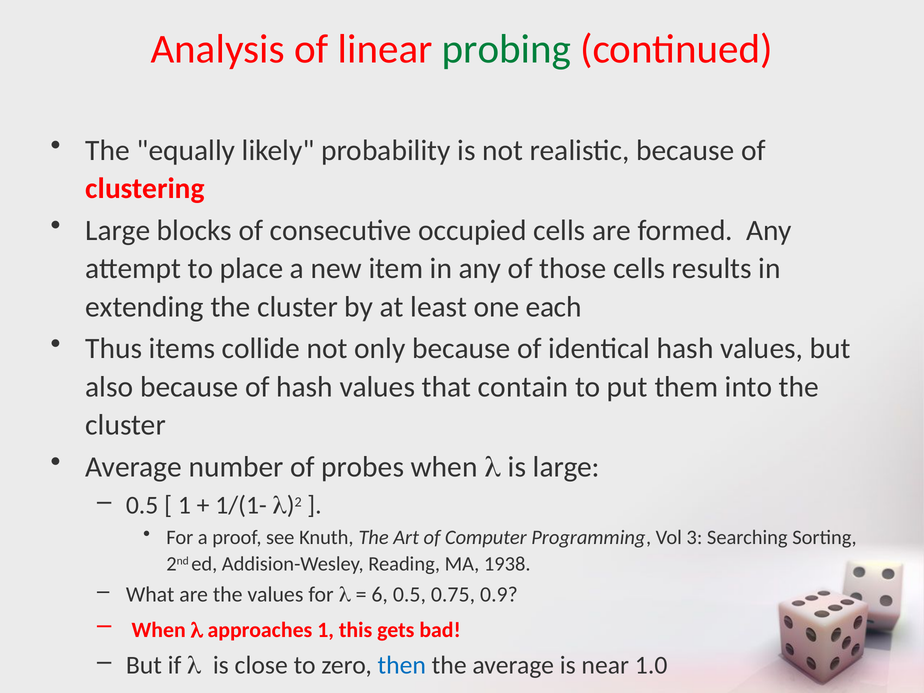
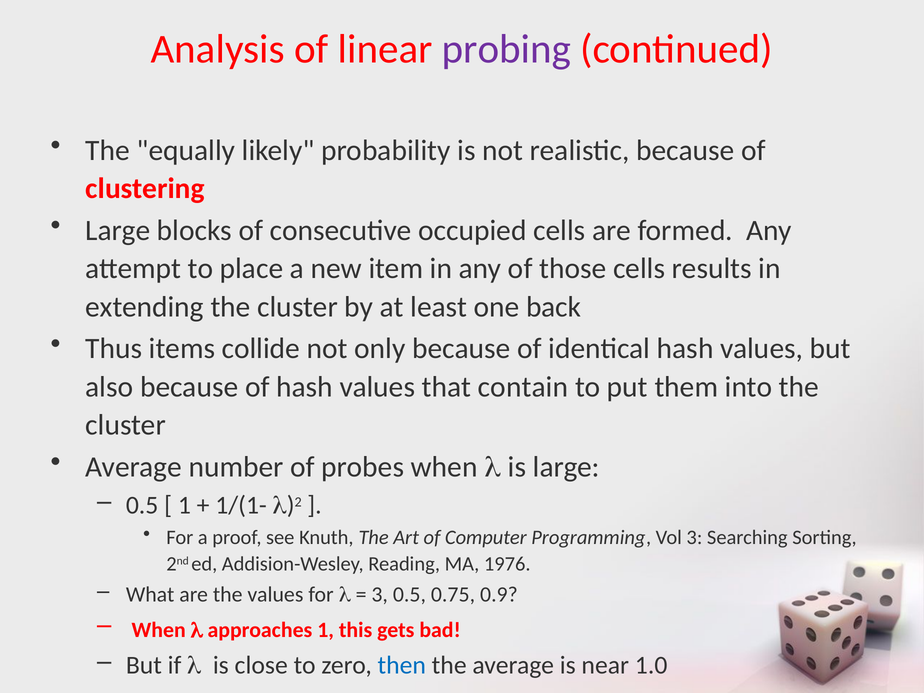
probing colour: green -> purple (506, 49)
each: each -> back (554, 307)
1938: 1938 -> 1976 (507, 564)
6: 6 -> 3 (380, 594)
